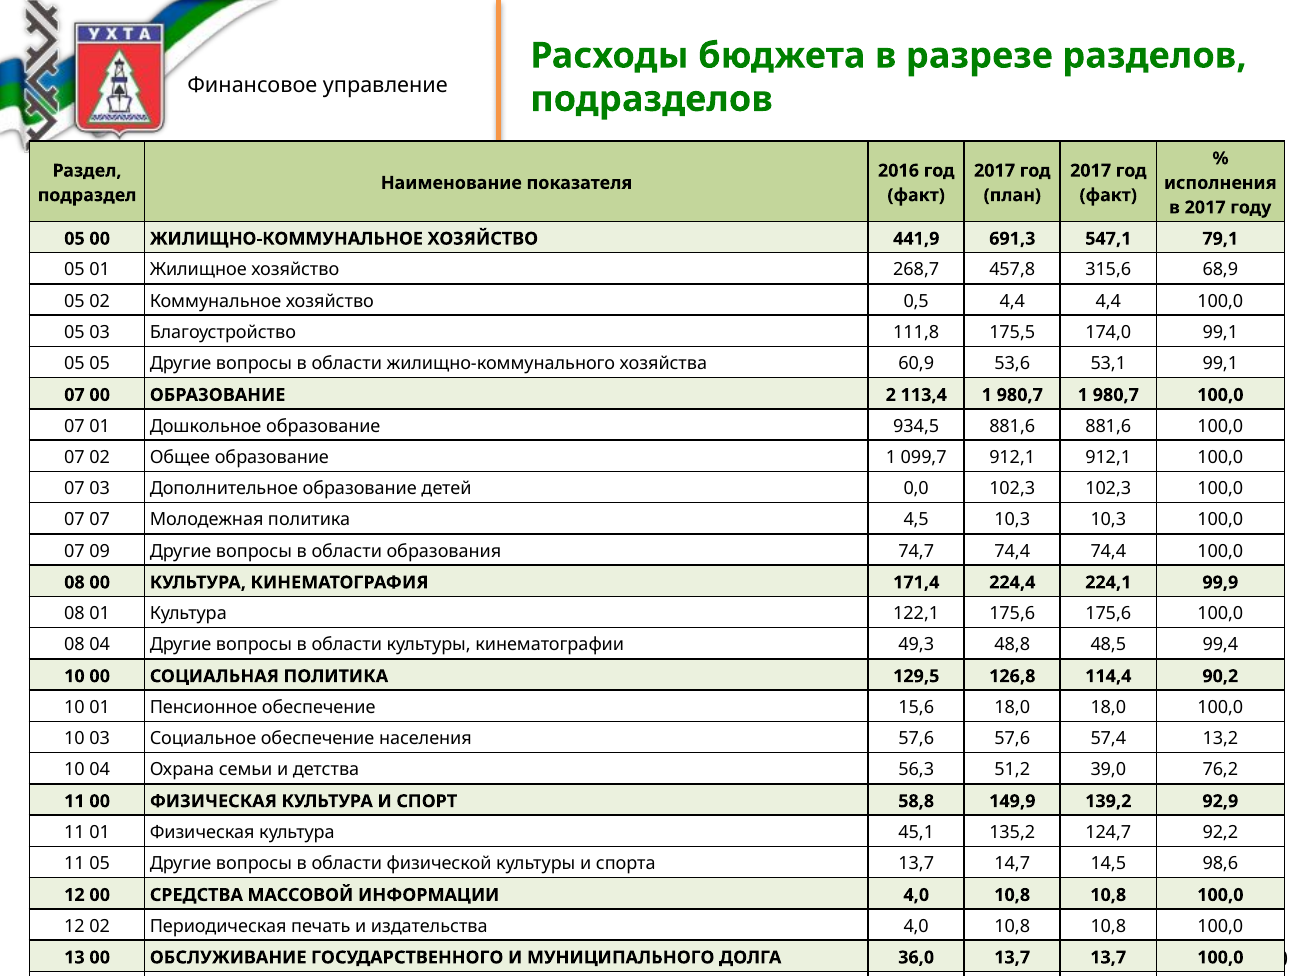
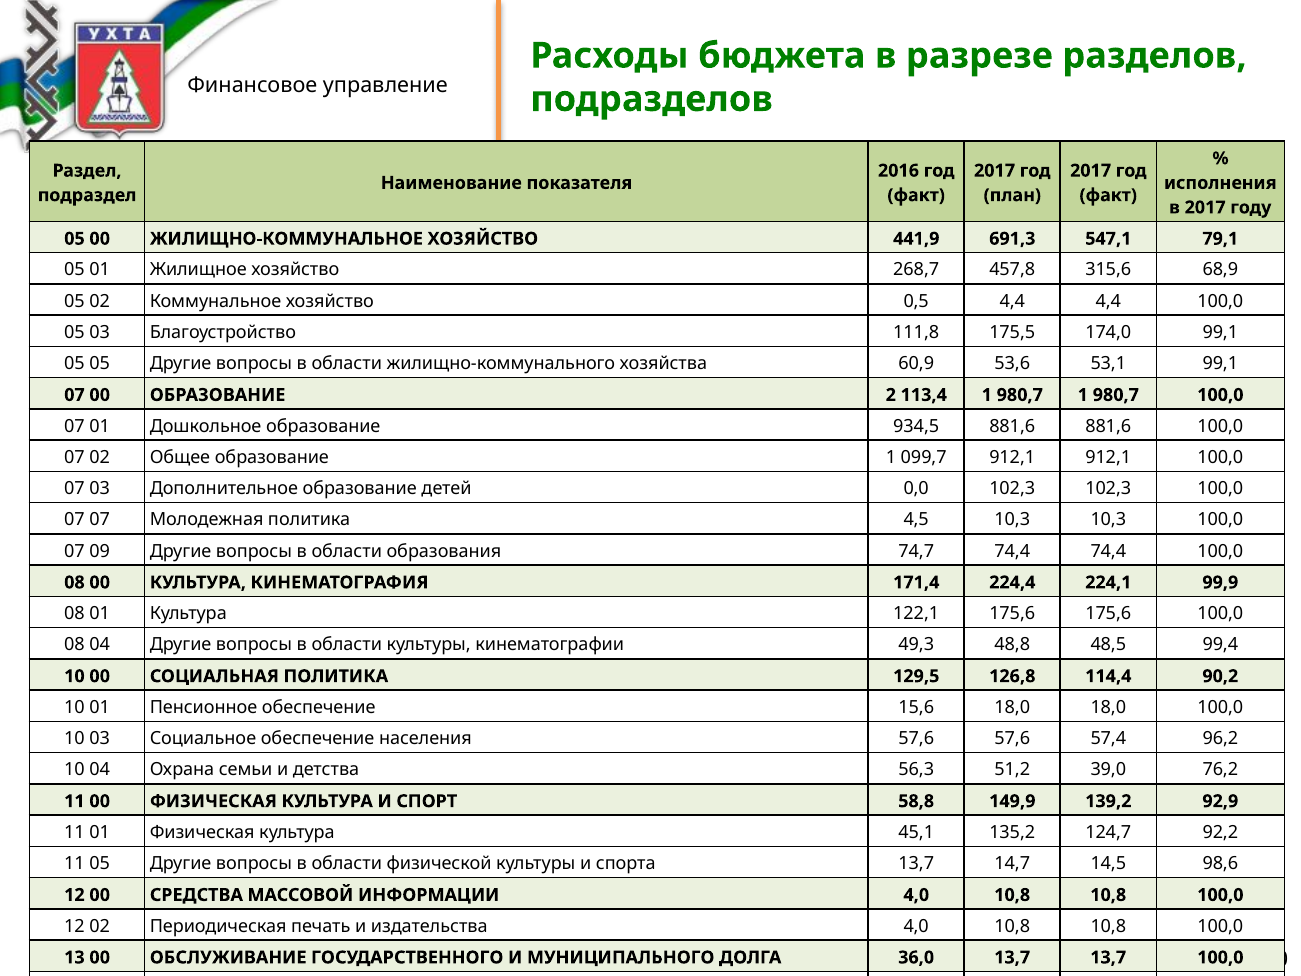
13,2: 13,2 -> 96,2 (1220, 739)
